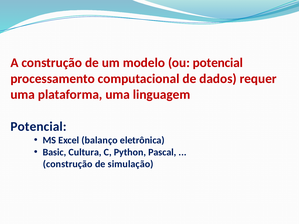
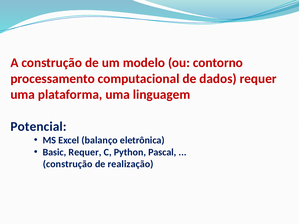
ou potencial: potencial -> contorno (218, 63)
Basic Cultura: Cultura -> Requer (85, 152)
simulação: simulação -> realização (131, 164)
